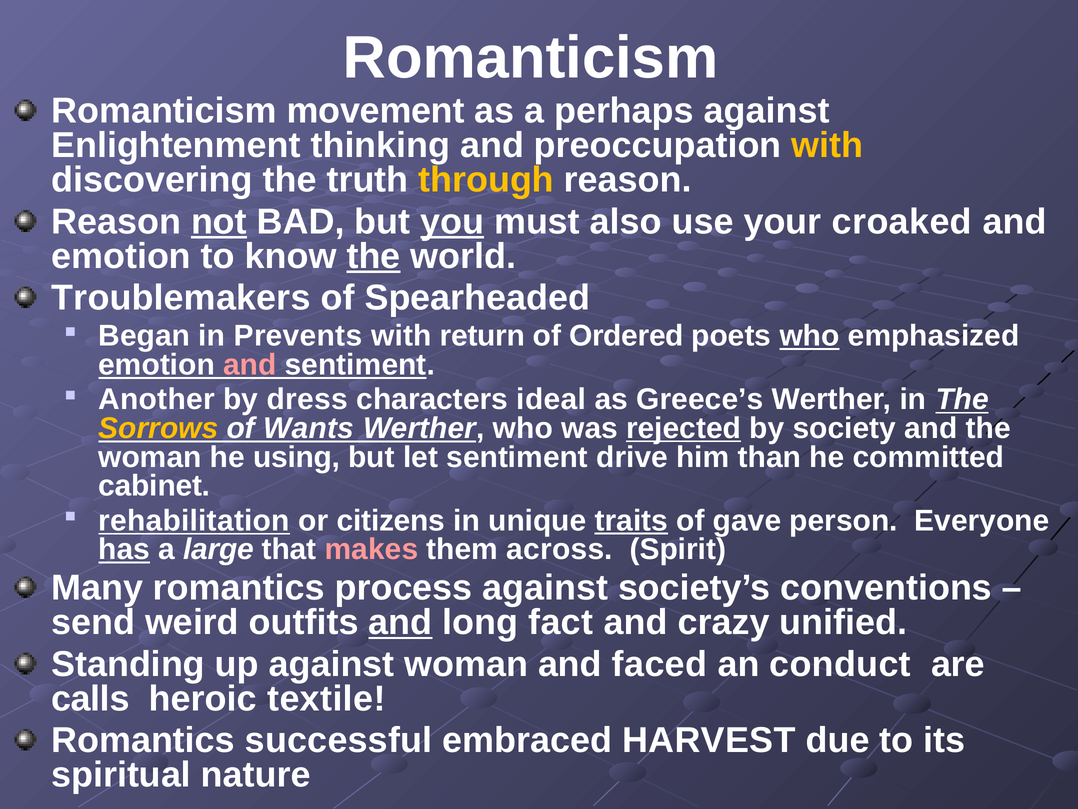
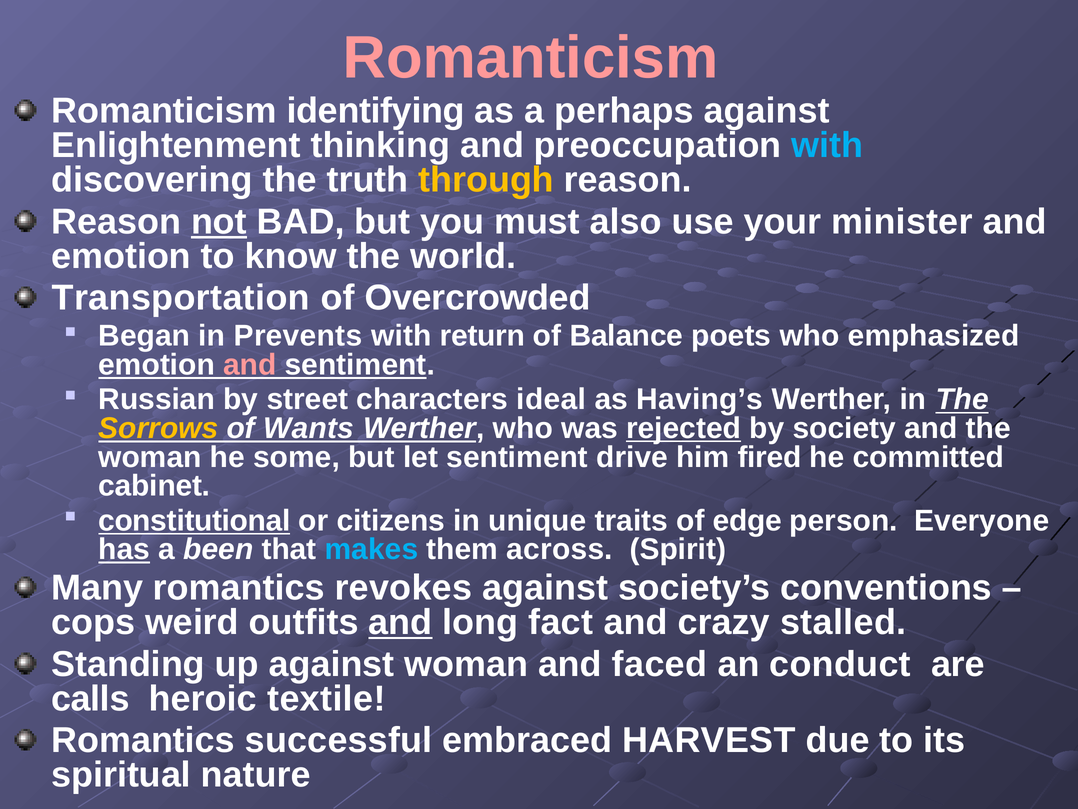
Romanticism colour: white -> pink (531, 58)
movement: movement -> identifying (376, 111)
with colour: yellow -> light blue (827, 146)
you underline: present -> none (452, 222)
croaked: croaked -> minister (902, 222)
the underline: present -> none (373, 256)
Troublemakers: Troublemakers -> Transportation (181, 298)
Spearheaded: Spearheaded -> Overcrowded (478, 298)
Ordered: Ordered -> Balance (626, 336)
who underline: present -> none (809, 336)
Another: Another -> Russian (157, 399)
dress: dress -> street (307, 399)
Greece’s: Greece’s -> Having’s (700, 399)
using: using -> some (297, 457)
than: than -> fired (770, 457)
rehabilitation: rehabilitation -> constitutional (194, 520)
traits underline: present -> none (631, 520)
gave: gave -> edge (747, 520)
large: large -> been (218, 549)
makes colour: pink -> light blue (371, 549)
process: process -> revokes (403, 588)
send: send -> cops (93, 622)
unified: unified -> stalled (843, 622)
